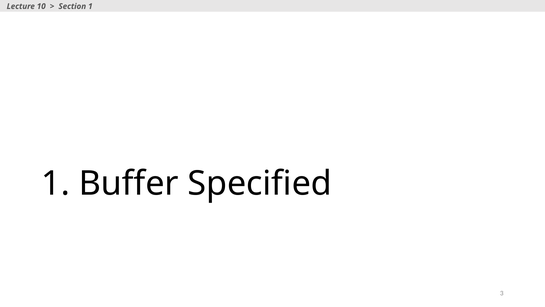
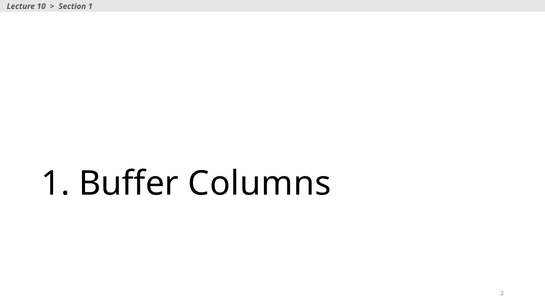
Specified: Specified -> Columns (259, 183)
